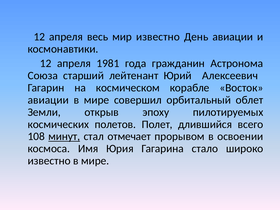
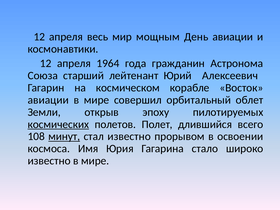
мир известно: известно -> мощным (158, 37)
1981: 1981 -> 1964 (108, 63)
космических underline: none -> present (58, 124)
стал отмечает: отмечает -> известно (129, 136)
